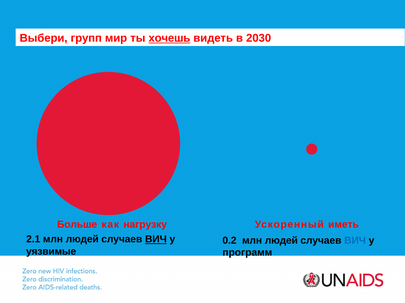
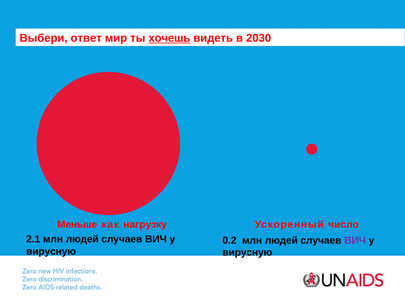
групп: групп -> ответ (86, 38)
Больше: Больше -> Меньше (77, 225)
иметь: иметь -> число (343, 225)
ВИЧ underline: present -> none (156, 240)
ВИЧ colour: blue -> purple (355, 241)
уязвимые: уязвимые -> вирусную (51, 252)
программ: программ -> вирусную (247, 253)
